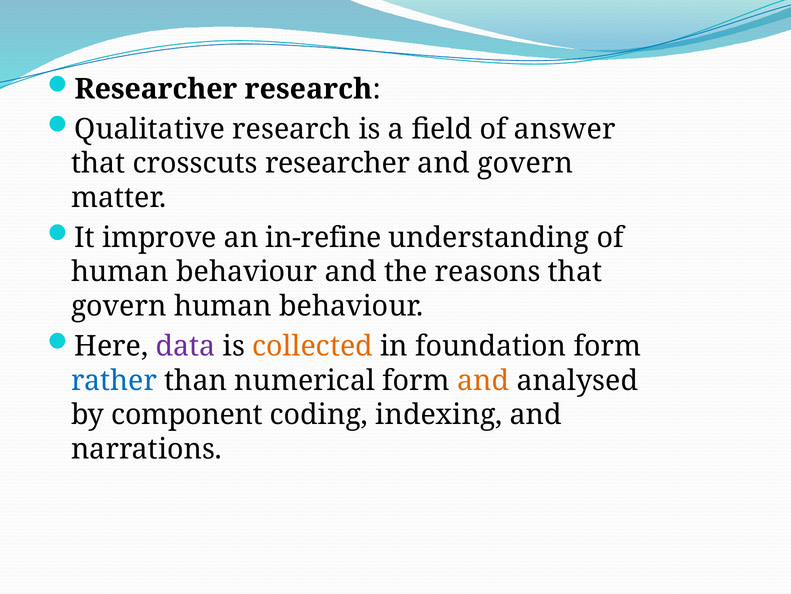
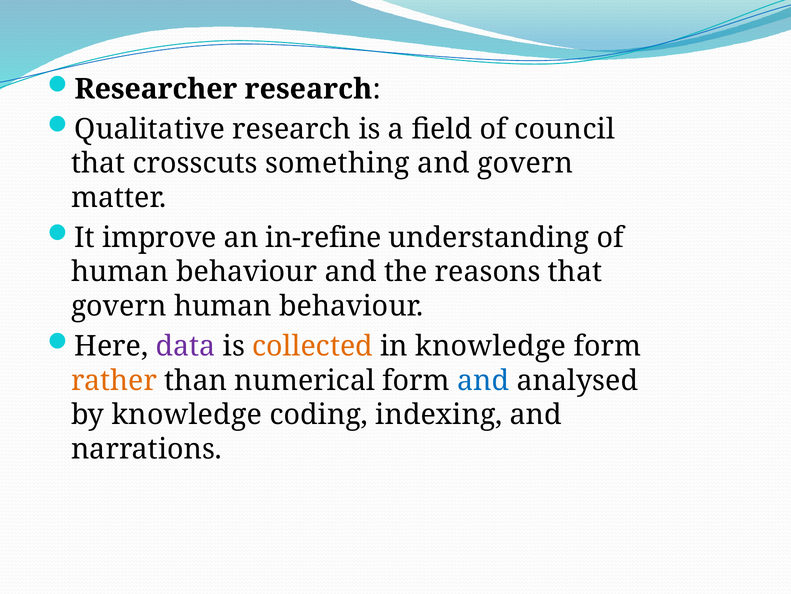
answer: answer -> council (565, 129)
crosscuts researcher: researcher -> something (337, 163)
in foundation: foundation -> knowledge (491, 346)
rather colour: blue -> orange (114, 380)
and colour: orange -> blue (483, 380)
by component: component -> knowledge (187, 414)
